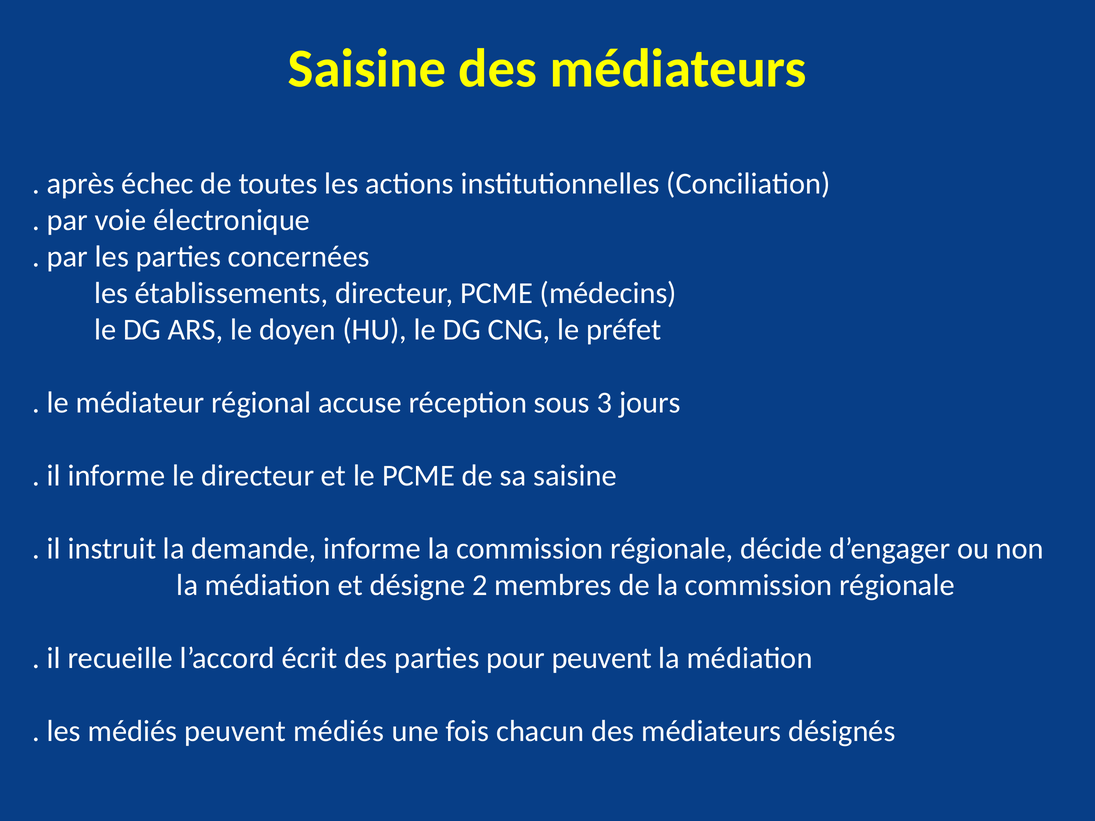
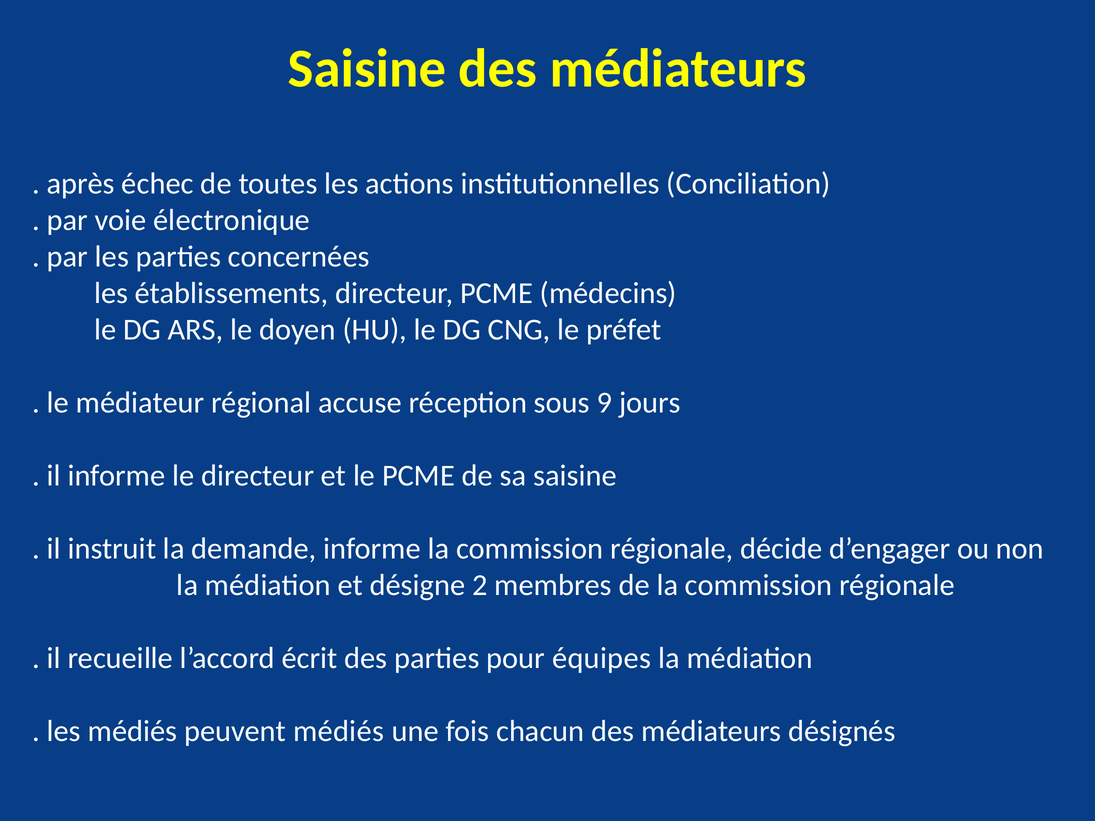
3: 3 -> 9 (604, 403)
pour peuvent: peuvent -> équipes (602, 658)
